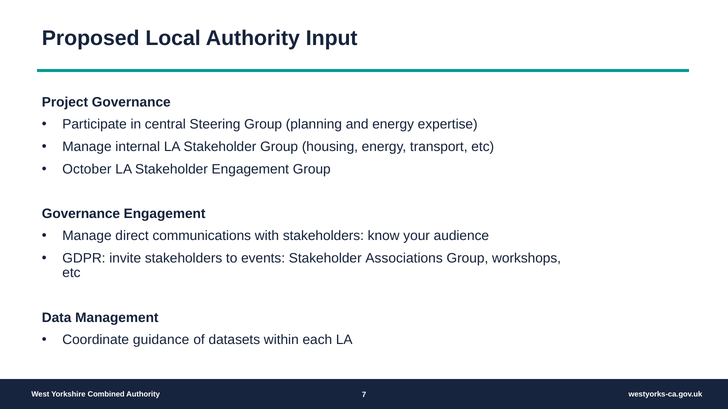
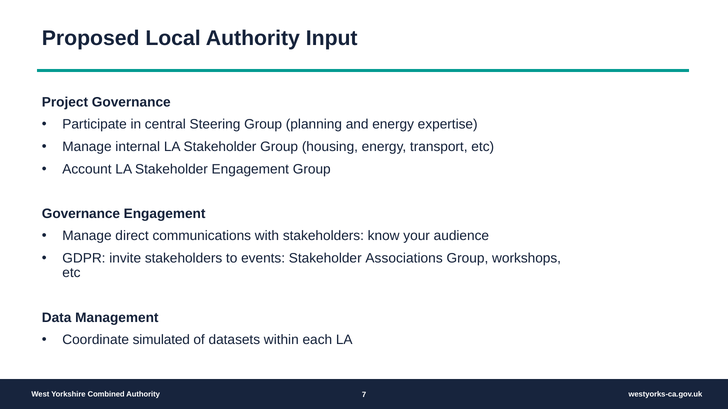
October: October -> Account (87, 169)
guidance: guidance -> simulated (161, 340)
